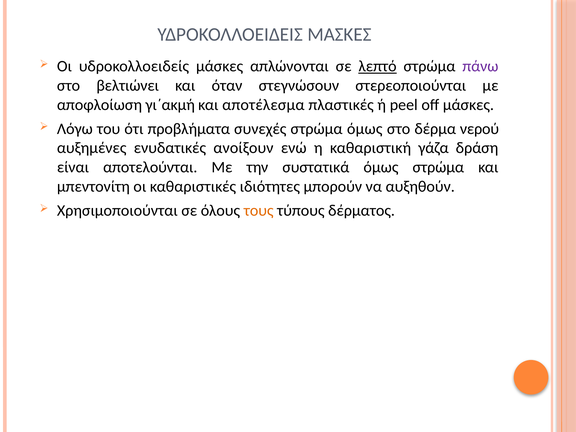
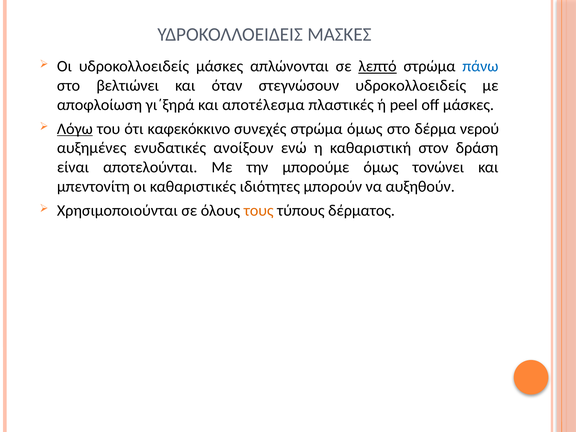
πάνω colour: purple -> blue (480, 66)
στεγνώσουν στερεοποιούνται: στερεοποιούνται -> υδροκολλοειδείς (411, 86)
γι΄ακμή: γι΄ακμή -> γι΄ξηρά (170, 105)
Λόγω underline: none -> present (75, 129)
προβλήματα: προβλήματα -> καφεκόκκινο (189, 129)
γάζα: γάζα -> στον (433, 148)
συστατικά: συστατικά -> μπορούμε (316, 167)
όμως στρώμα: στρώμα -> τονώνει (438, 167)
